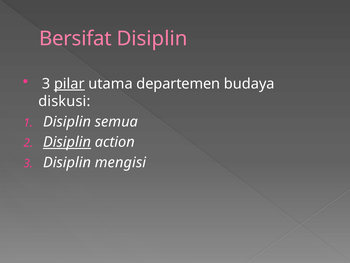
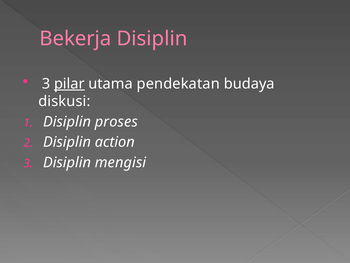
Bersifat: Bersifat -> Bekerja (75, 38)
departemen: departemen -> pendekatan (178, 84)
semua: semua -> proses (116, 121)
Disiplin underline: present -> none (67, 142)
